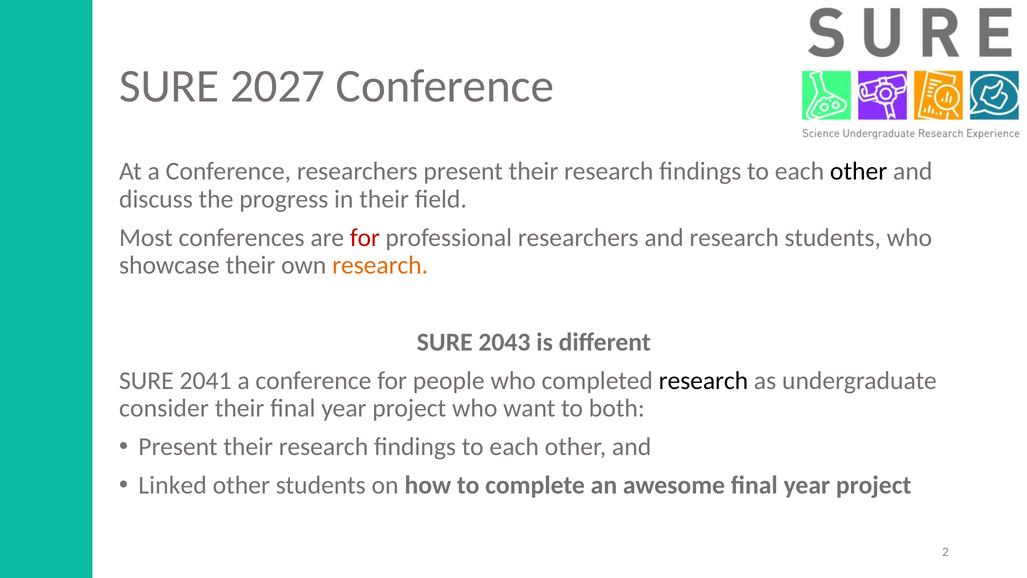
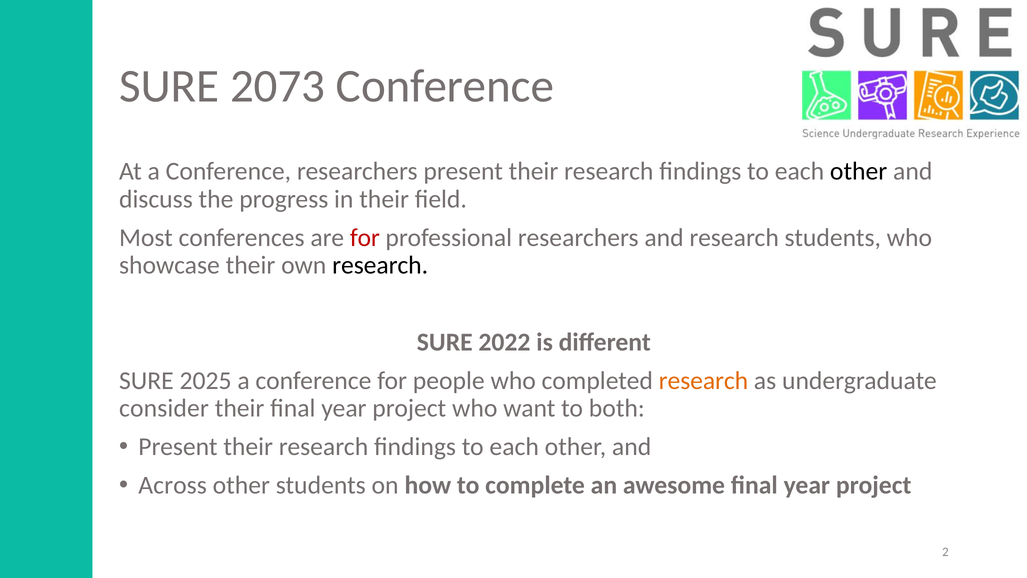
2027: 2027 -> 2073 (278, 86)
research colour: orange -> black (380, 265)
2043: 2043 -> 2022 (504, 342)
2041: 2041 -> 2025 (206, 380)
research colour: black -> orange (703, 380)
Linked: Linked -> Across (173, 485)
